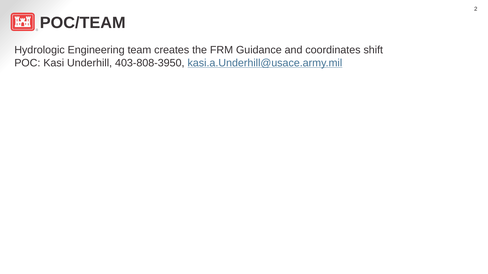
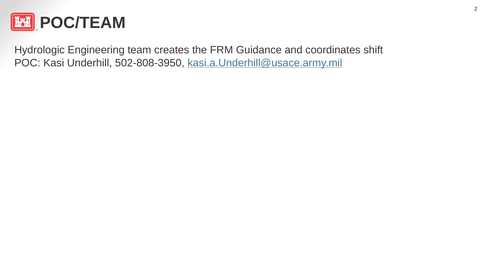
403-808-3950: 403-808-3950 -> 502-808-3950 (150, 63)
